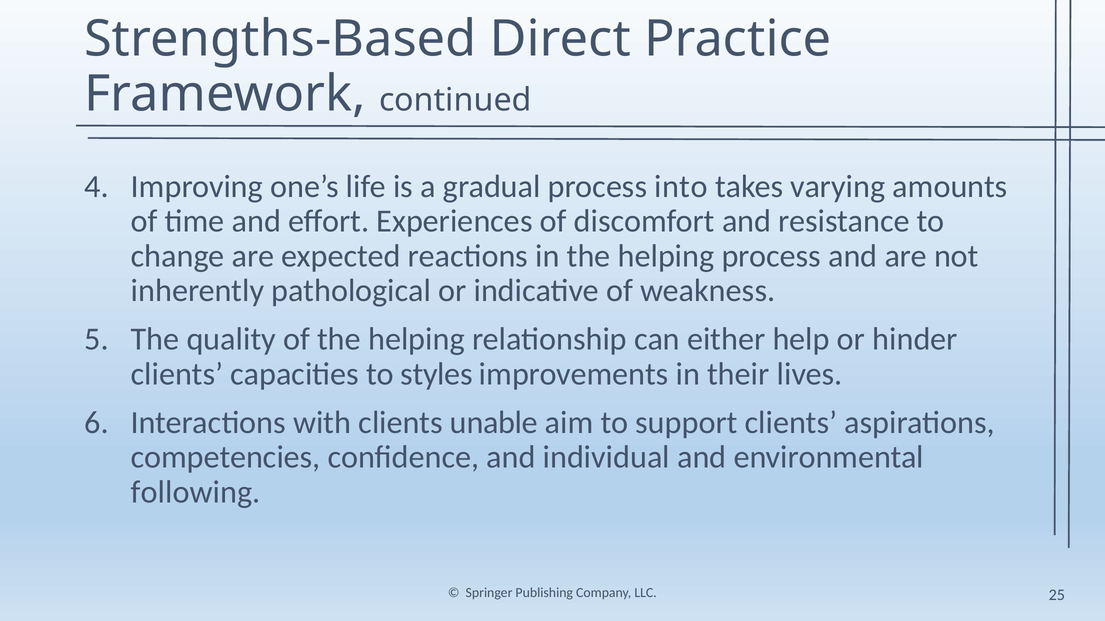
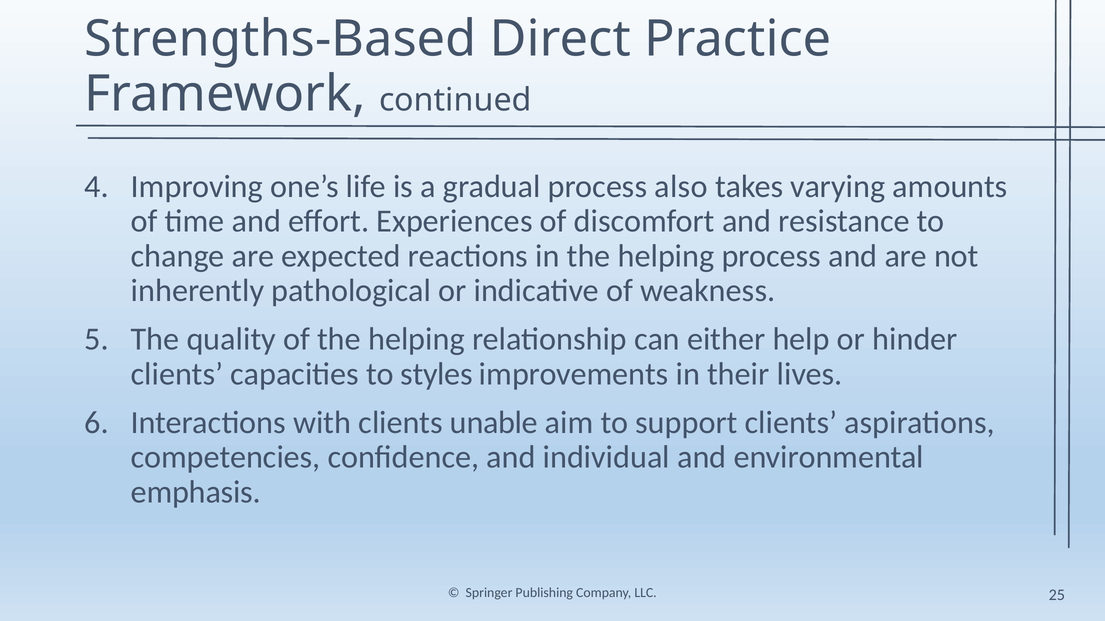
into: into -> also (681, 187)
following: following -> emphasis (196, 492)
